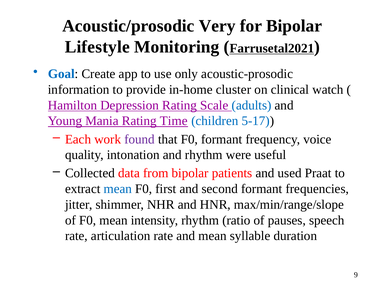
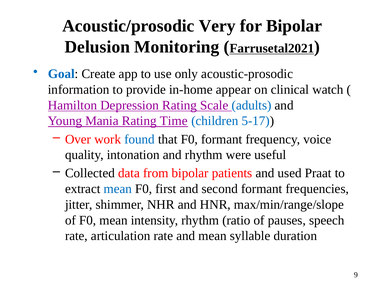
Lifestyle: Lifestyle -> Delusion (97, 47)
cluster: cluster -> appear (233, 89)
Each: Each -> Over (78, 139)
found colour: purple -> blue (140, 139)
